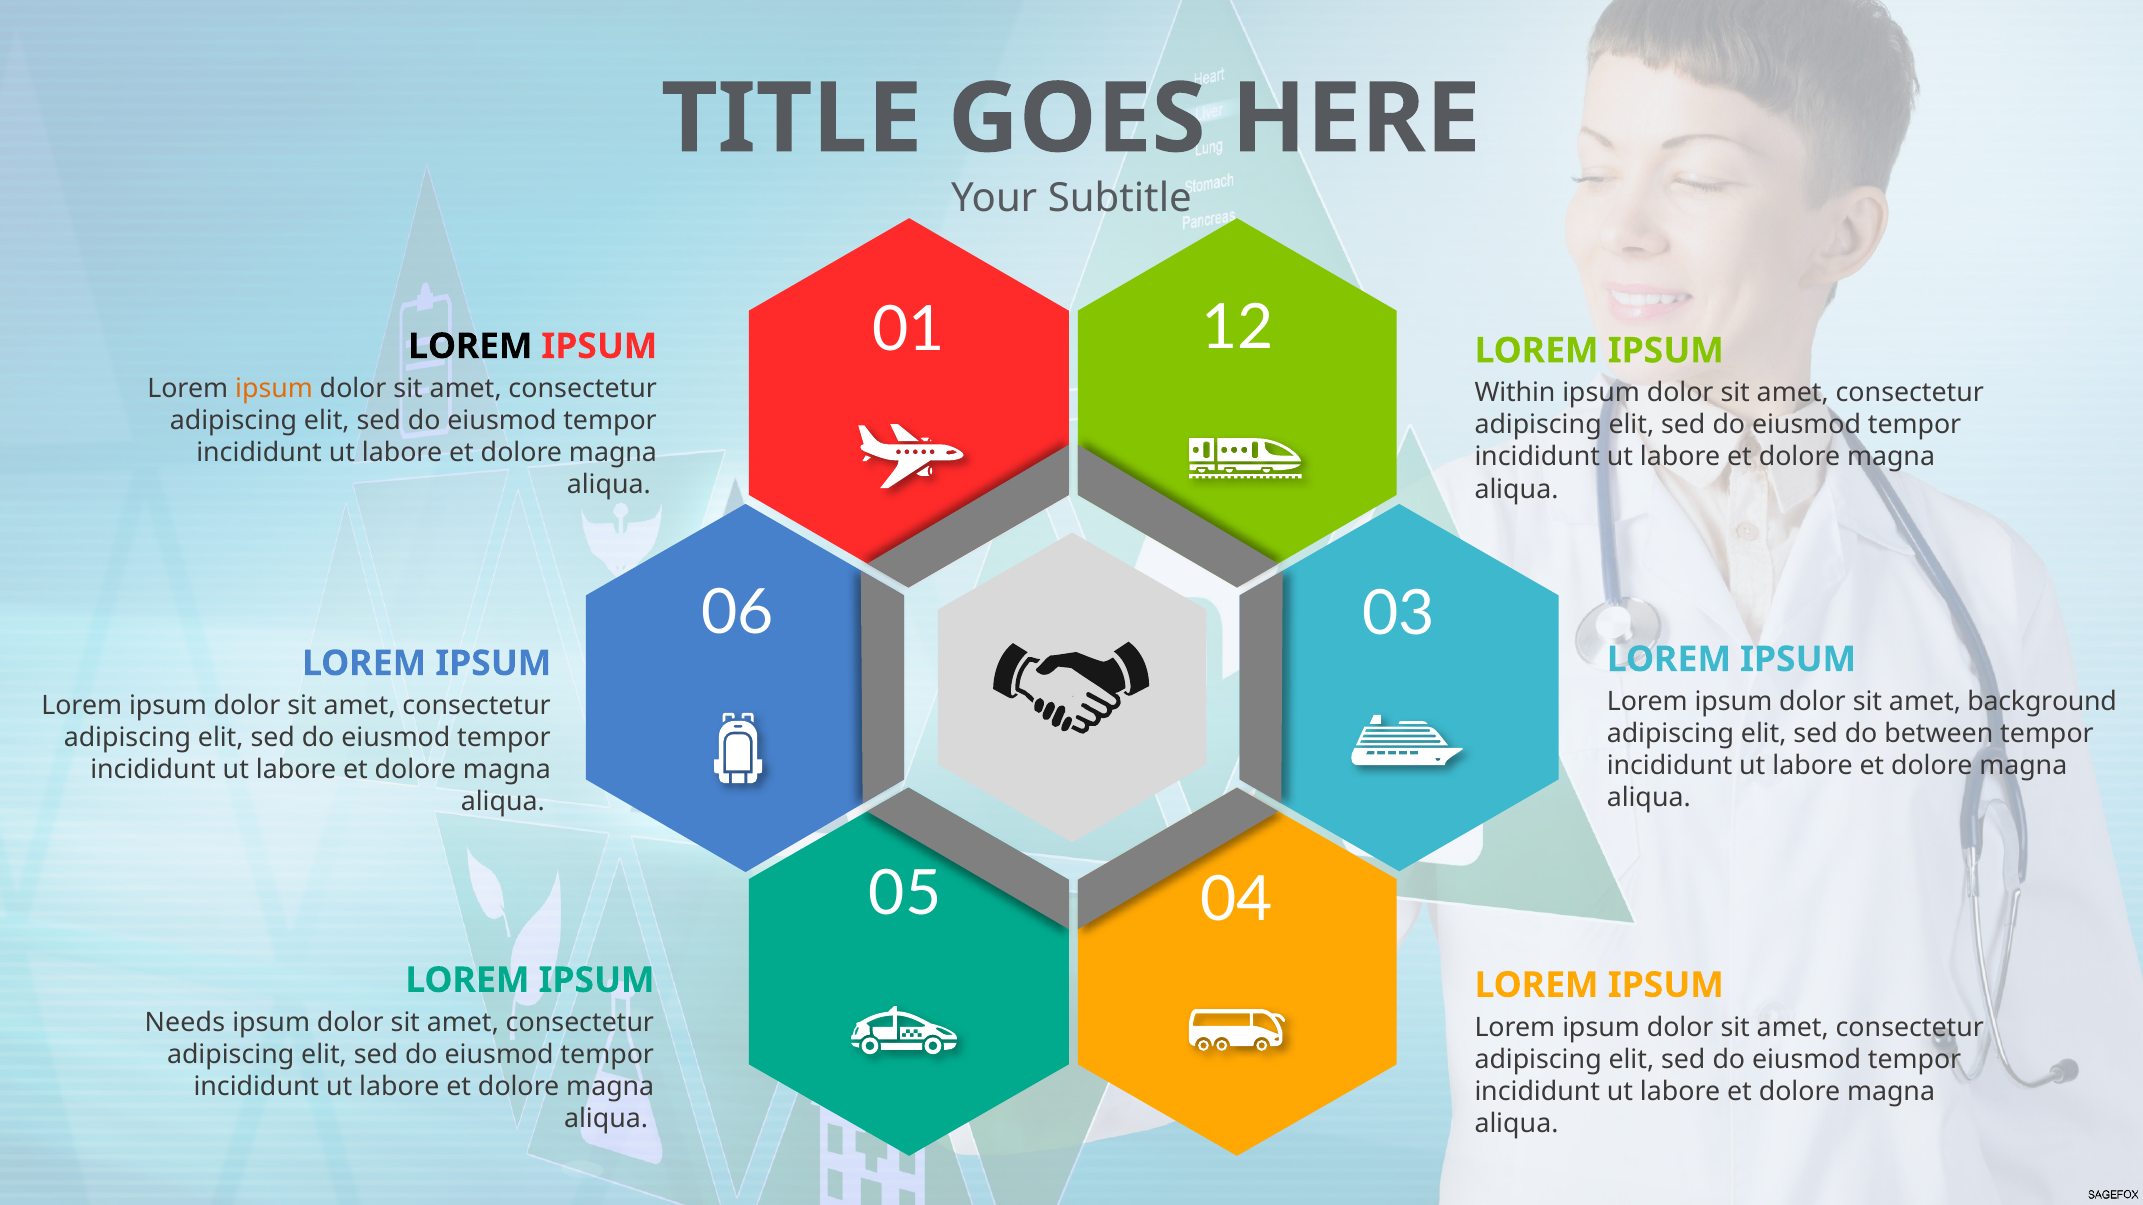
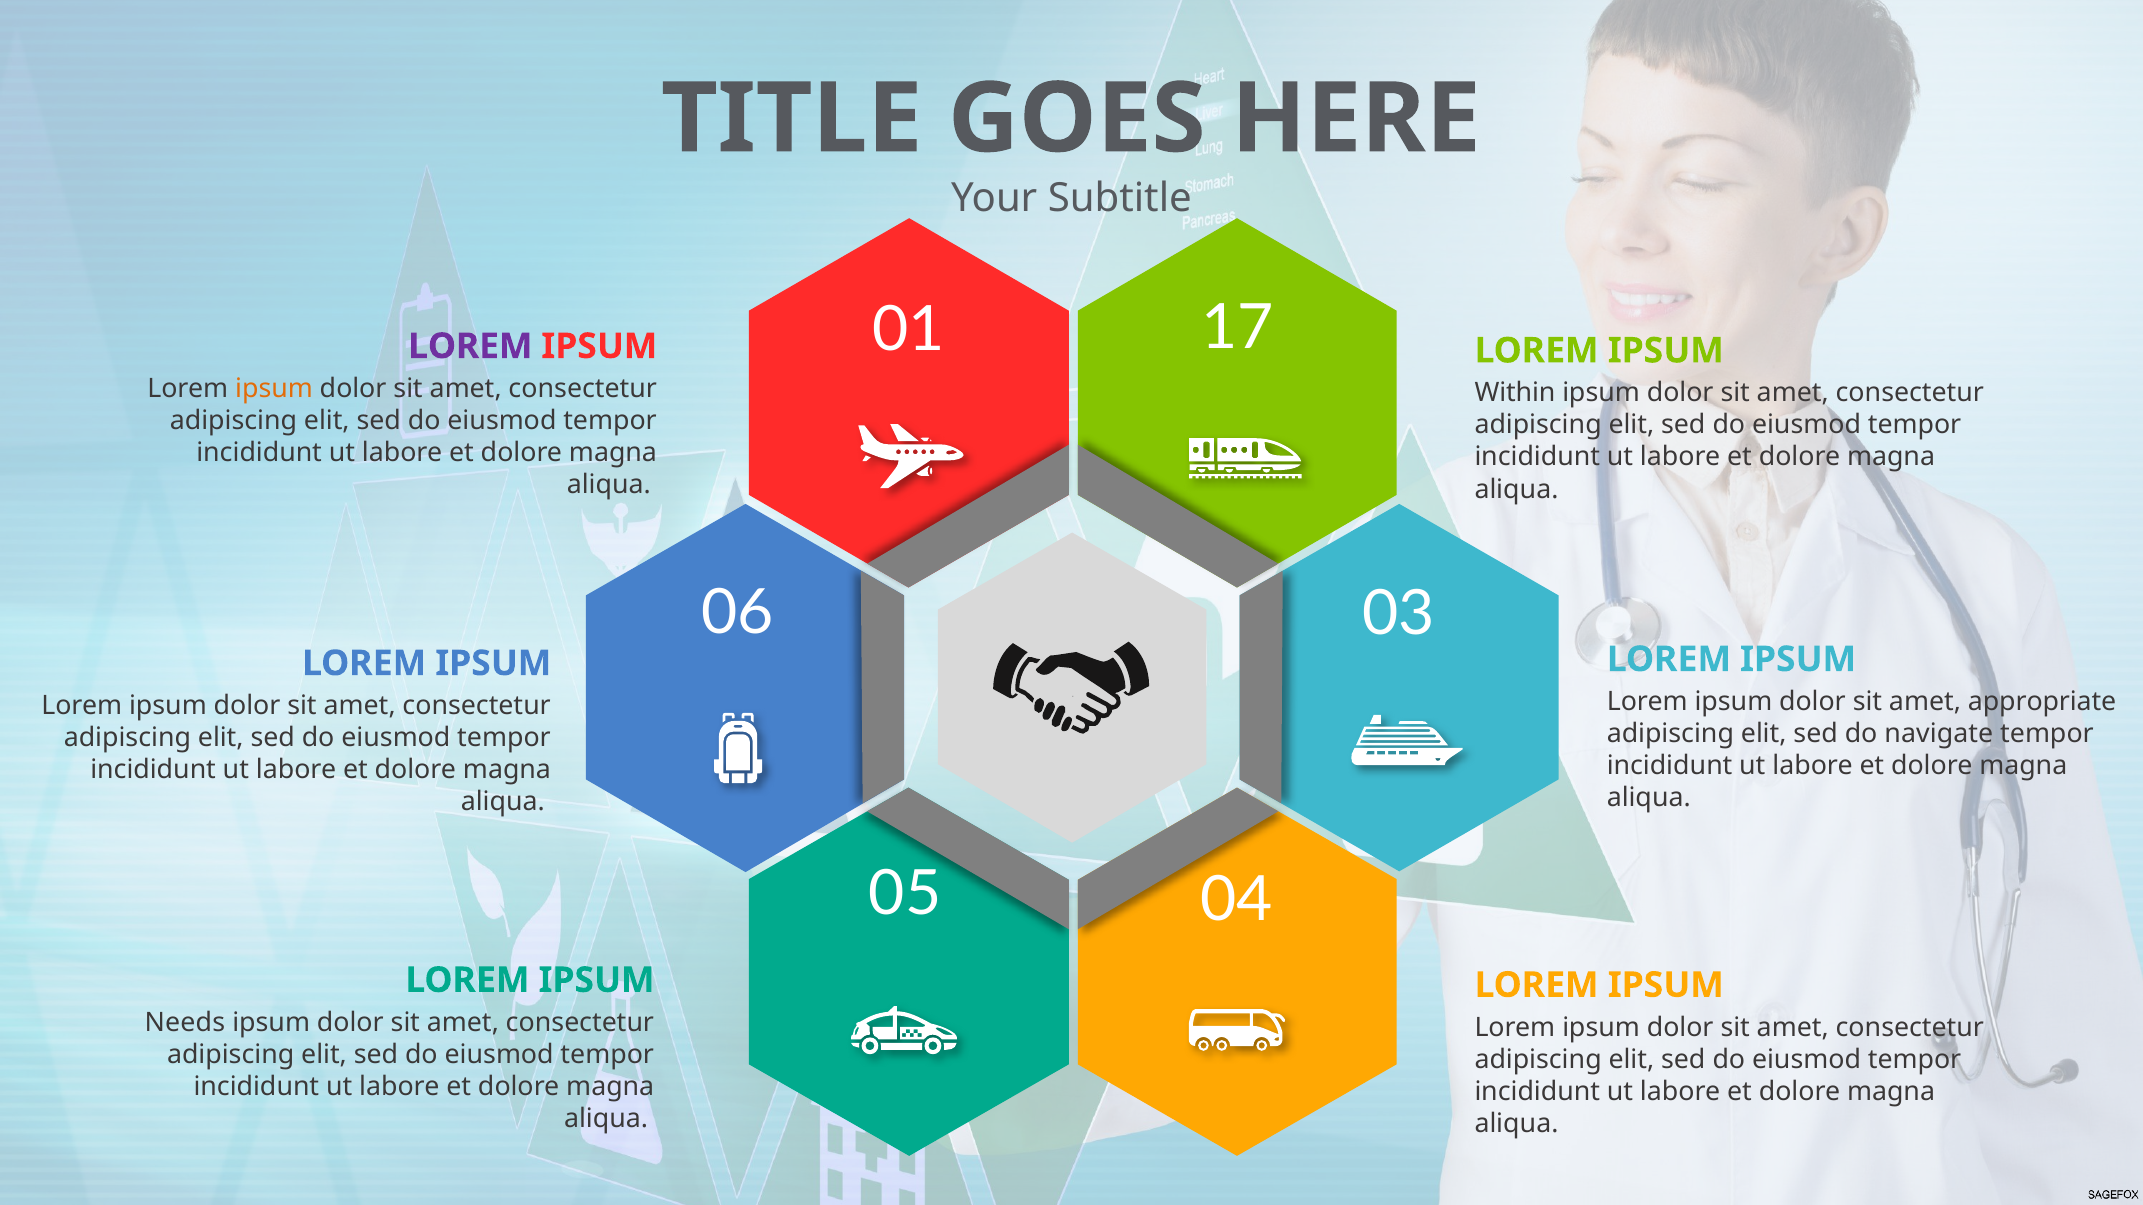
12: 12 -> 17 (1237, 328)
LOREM colour: black -> purple (470, 346)
background: background -> appropriate (2042, 702)
between: between -> navigate (1939, 734)
